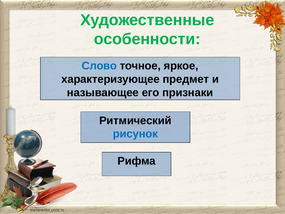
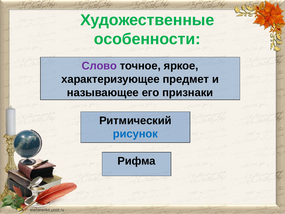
Слово colour: blue -> purple (99, 66)
